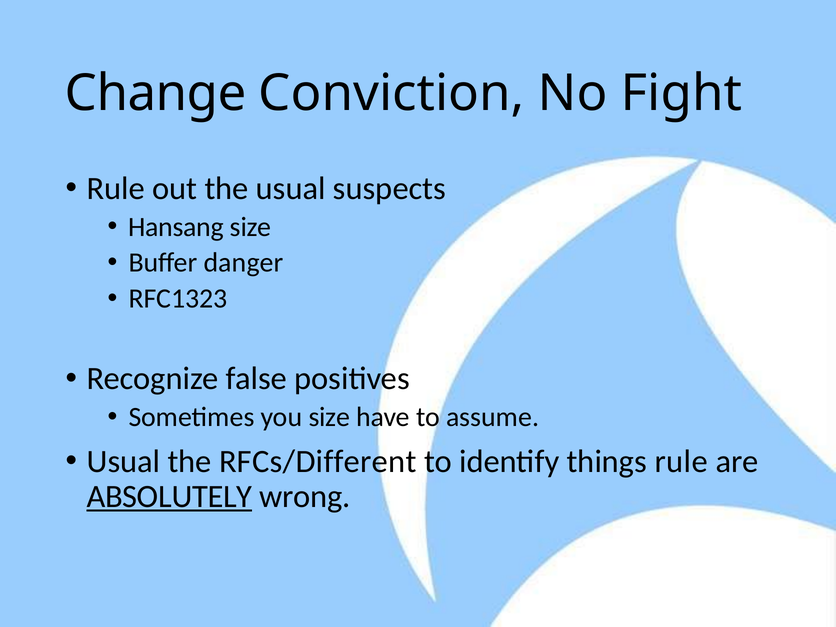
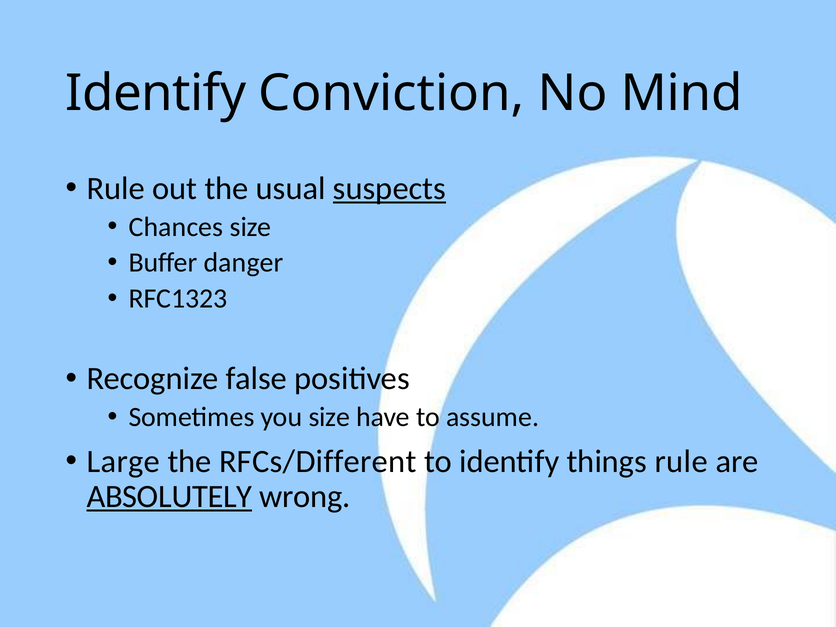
Change: Change -> Identify (156, 94)
Fight: Fight -> Mind (682, 94)
suspects underline: none -> present (389, 188)
Hansang: Hansang -> Chances (176, 227)
Usual: Usual -> Large (123, 461)
